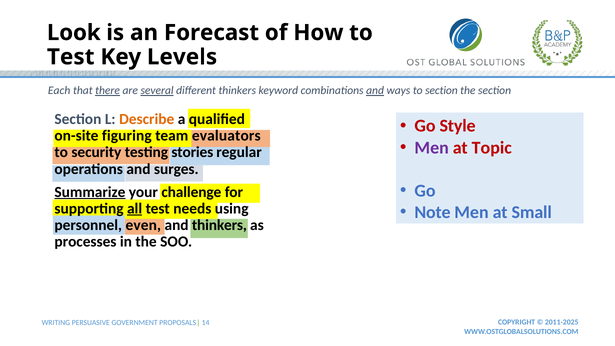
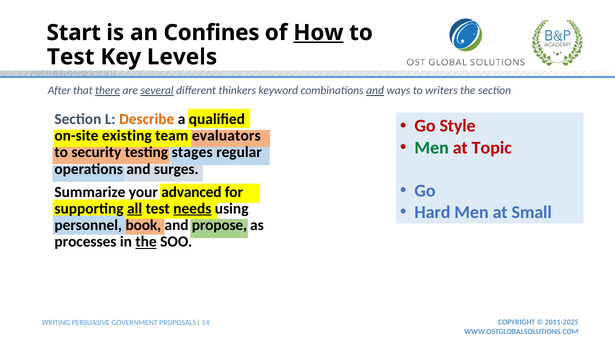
Look: Look -> Start (74, 33)
Forecast: Forecast -> Confines (212, 33)
How underline: none -> present (318, 33)
Each: Each -> After (59, 90)
to section: section -> writers (441, 90)
figuring: figuring -> existing (127, 136)
Men colour: purple -> green (432, 148)
stories: stories -> stages (192, 152)
Summarize underline: present -> none (90, 192)
challenge: challenge -> advanced (191, 192)
needs underline: none -> present (192, 209)
Note: Note -> Hard (432, 212)
even: even -> book (143, 225)
and thinkers: thinkers -> propose (219, 225)
the underline: none -> present (146, 242)
